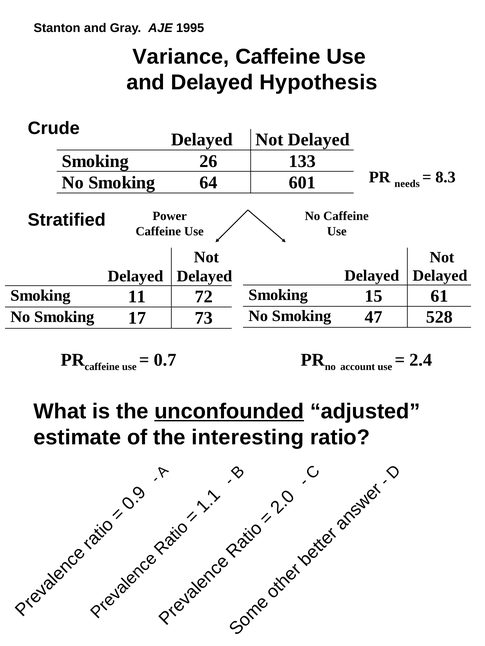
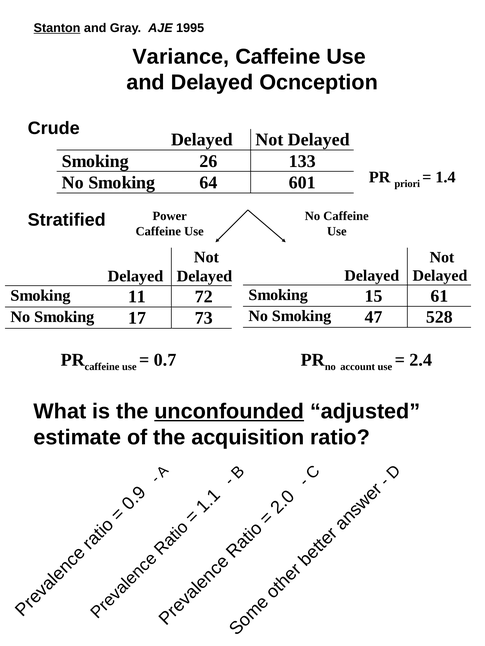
Stanton underline: none -> present (57, 28)
Hypothesis: Hypothesis -> Ocnception (319, 83)
needs: needs -> priori (407, 184)
8.3: 8.3 -> 1.4 (445, 177)
interesting: interesting -> acquisition (248, 438)
